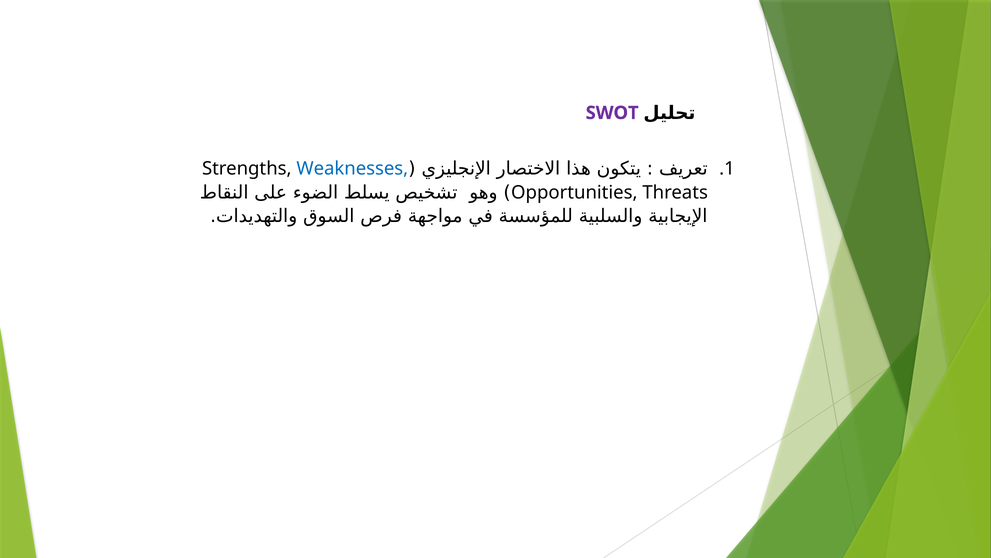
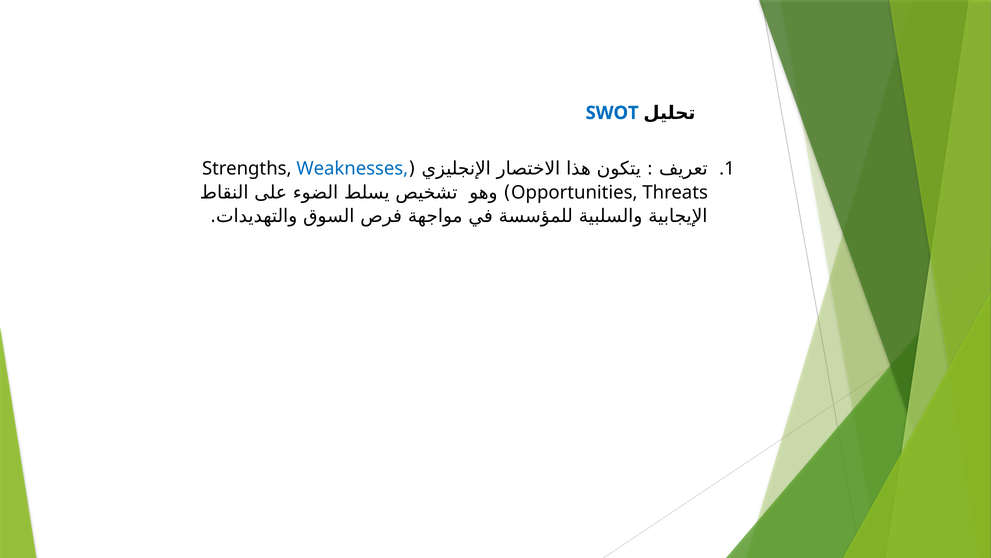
SWOT colour: purple -> blue (612, 113)
